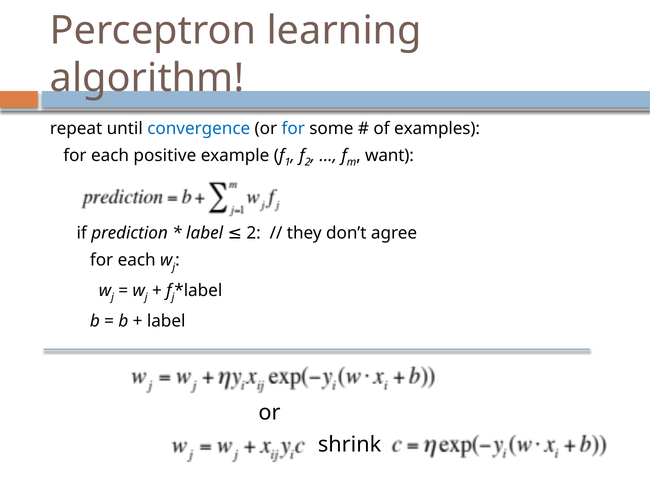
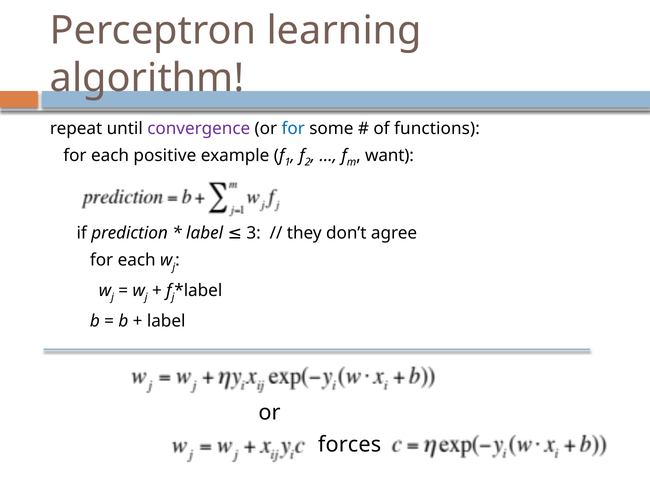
convergence colour: blue -> purple (199, 128)
examples: examples -> functions (437, 128)
label 2: 2 -> 3 (254, 233)
shrink: shrink -> forces (350, 444)
